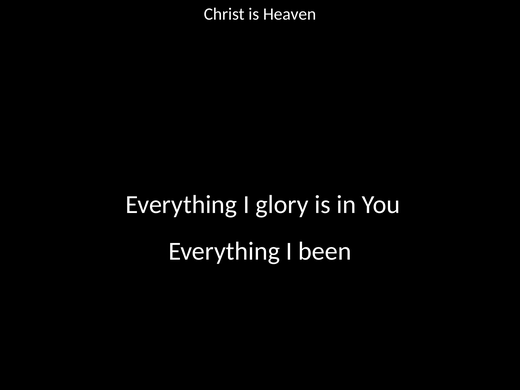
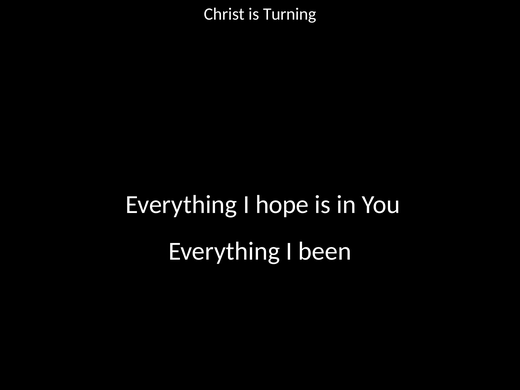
Heaven: Heaven -> Turning (290, 14)
glory: glory -> hope (282, 205)
